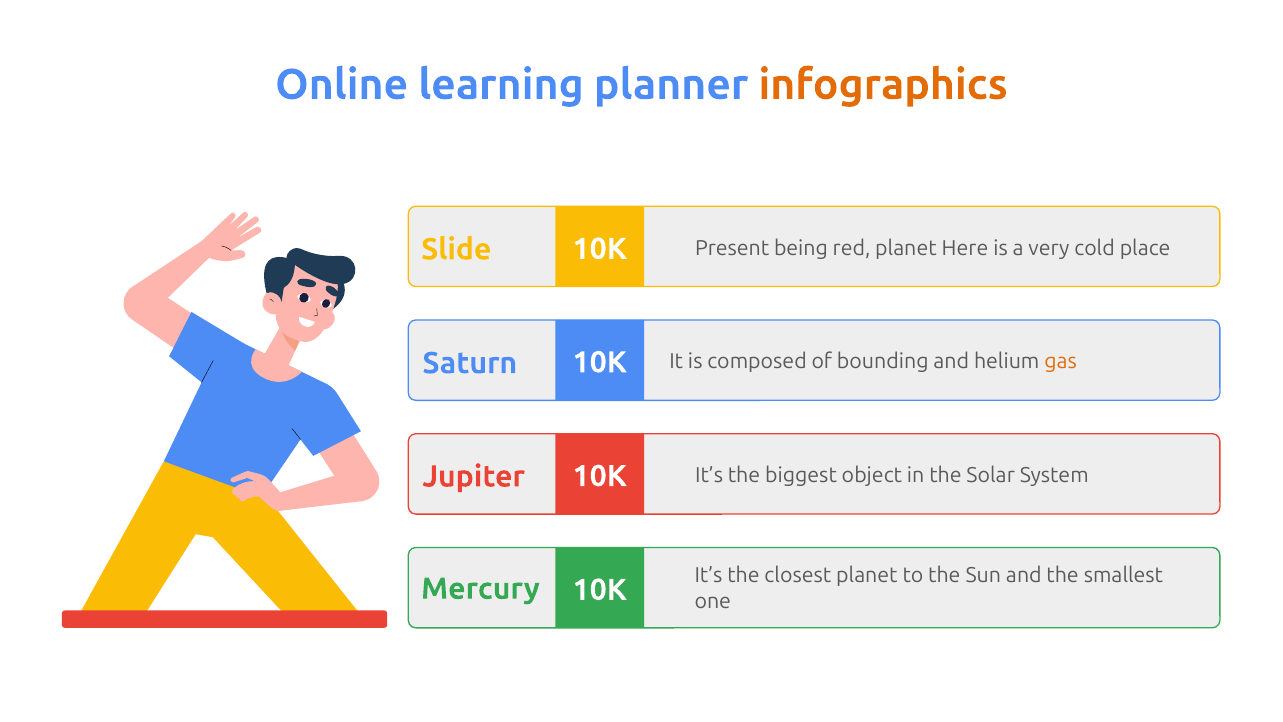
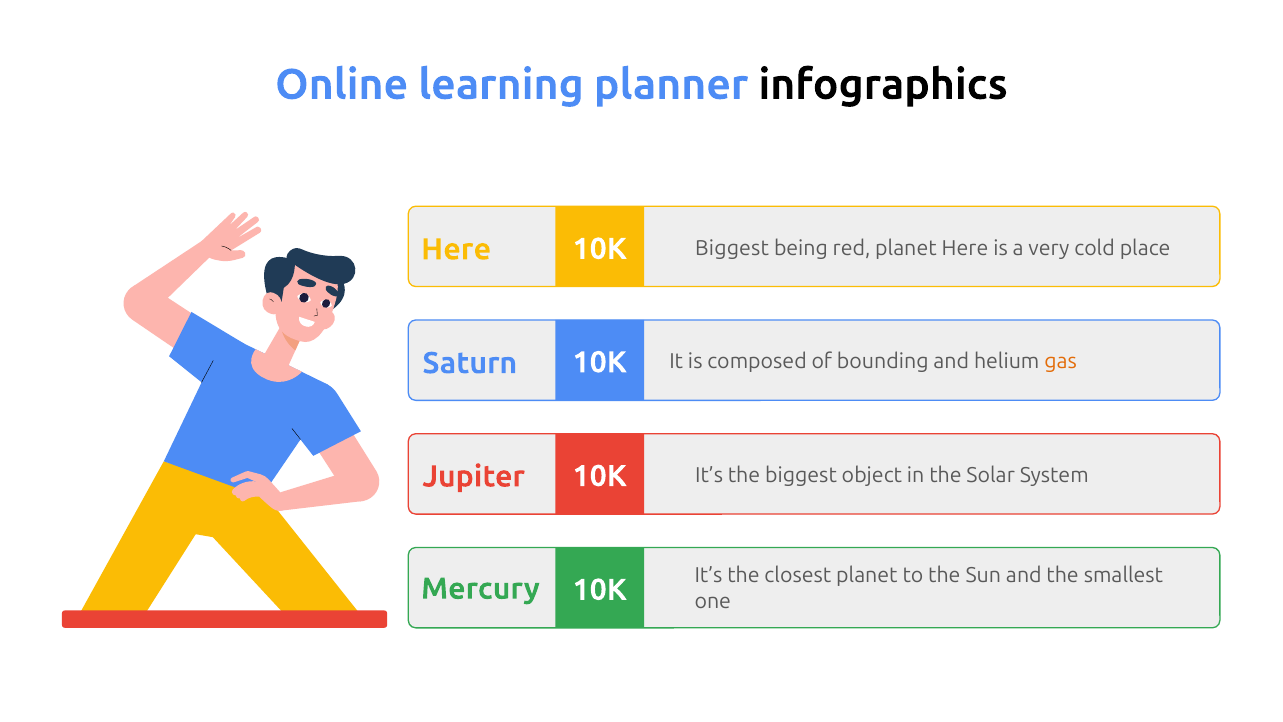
infographics colour: orange -> black (883, 85)
Slide: Slide -> Here (456, 249)
Present: Present -> Biggest (732, 248)
